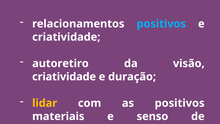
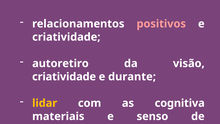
positivos colour: light blue -> pink (161, 24)
duração: duração -> durante (132, 77)
as positivos: positivos -> cognitiva (180, 103)
